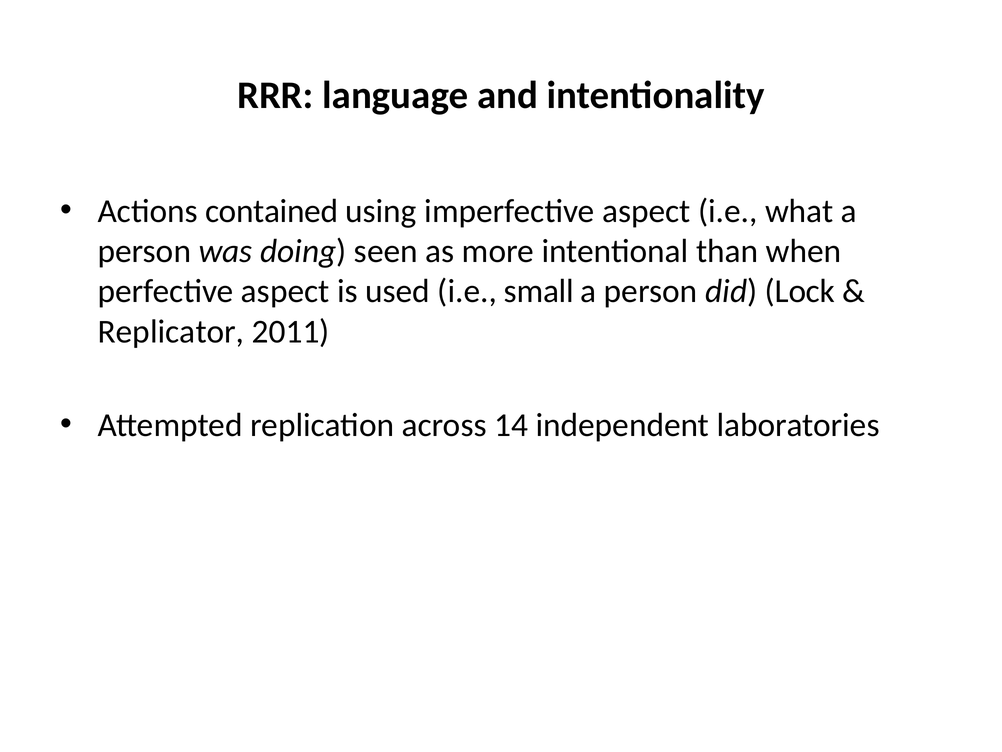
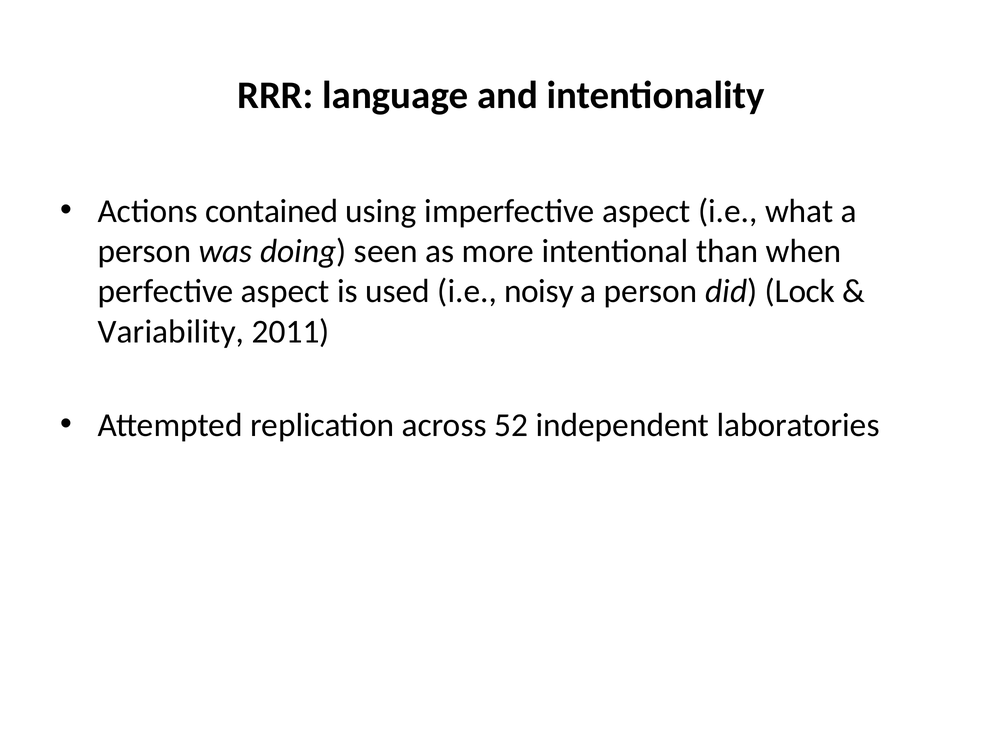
small: small -> noisy (539, 291)
Replicator: Replicator -> Variability (171, 331)
14: 14 -> 52 (511, 425)
